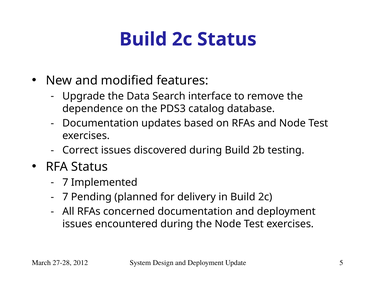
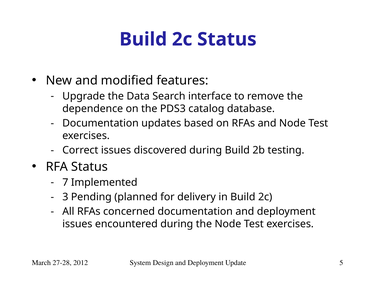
7: 7 -> 3 (65, 197)
